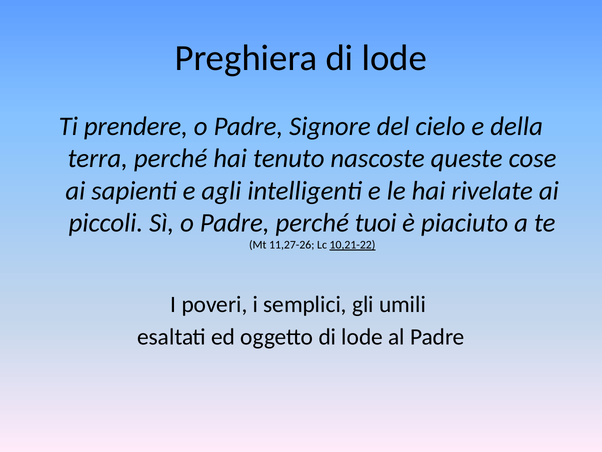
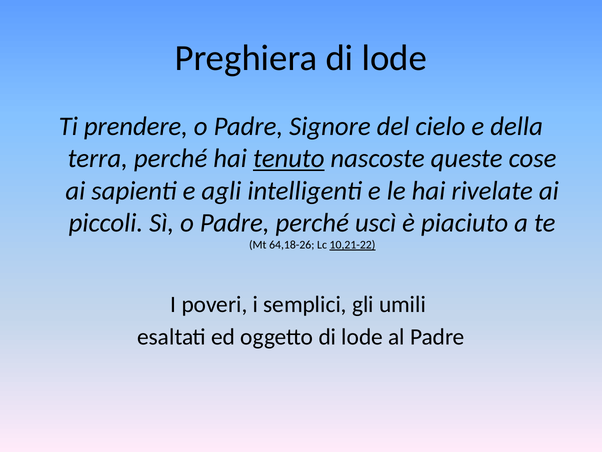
tenuto underline: none -> present (289, 158)
tuoi: tuoi -> uscì (376, 223)
11,27-26: 11,27-26 -> 64,18-26 (292, 245)
